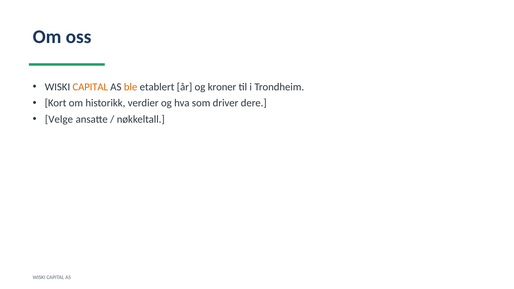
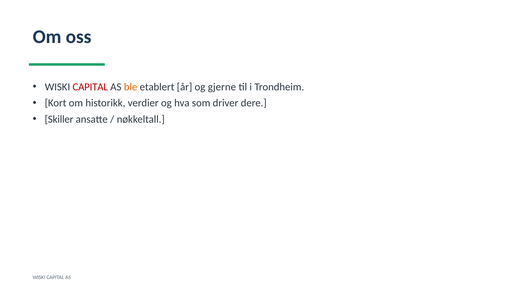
CAPITAL colour: orange -> red (90, 87)
kroner: kroner -> gjerne (222, 87)
Velge: Velge -> Skiller (59, 119)
